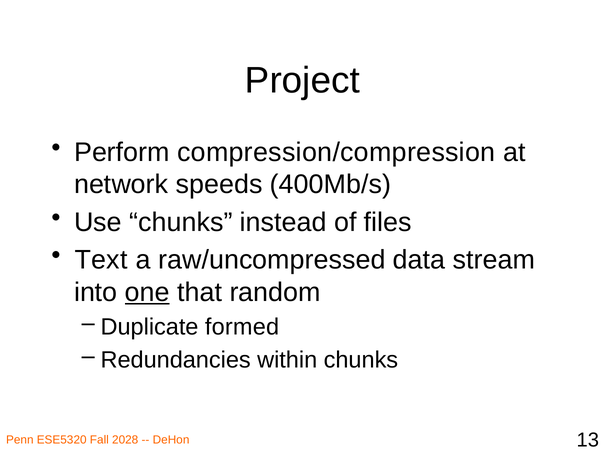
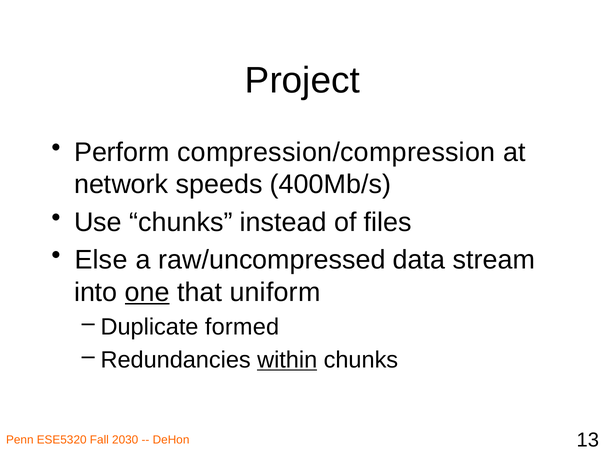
Text: Text -> Else (101, 260)
random: random -> uniform (275, 292)
within underline: none -> present (287, 360)
2028: 2028 -> 2030 (125, 439)
